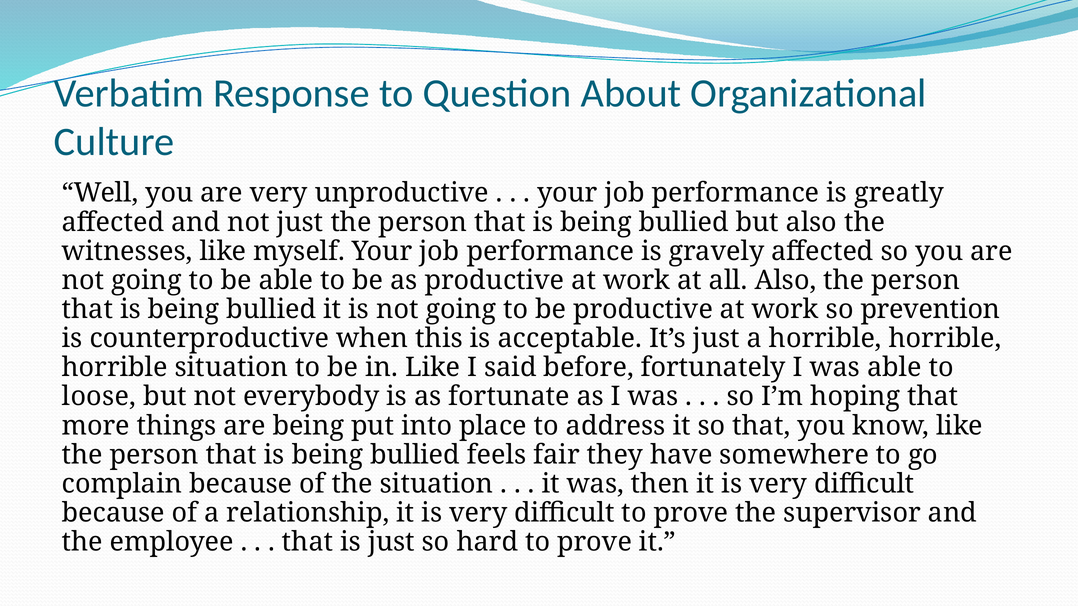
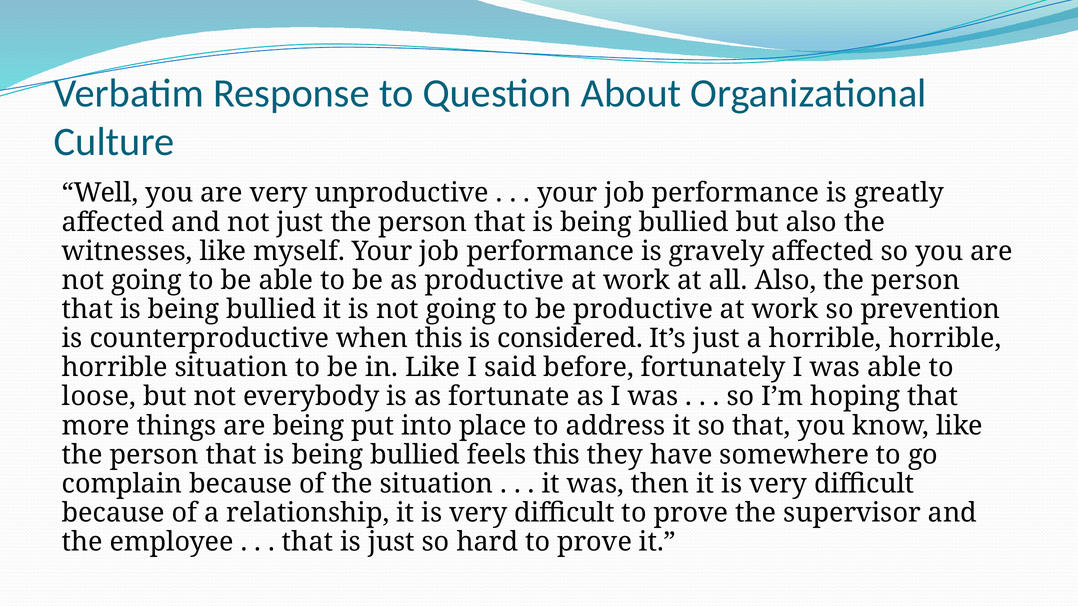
acceptable: acceptable -> considered (570, 339)
feels fair: fair -> this (557, 455)
